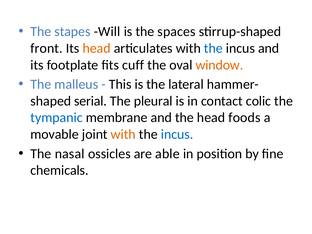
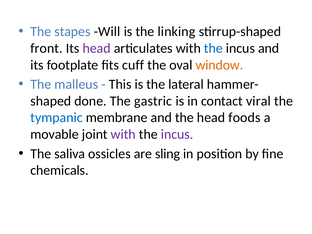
spaces: spaces -> linking (177, 32)
head colour: orange -> purple (97, 48)
serial: serial -> done (91, 101)
pleural: pleural -> gastric (153, 101)
colic: colic -> viral (258, 101)
with colour: orange -> purple (123, 134)
incus colour: blue -> purple (177, 134)
nasal: nasal -> saliva (70, 154)
able: able -> sling (168, 154)
